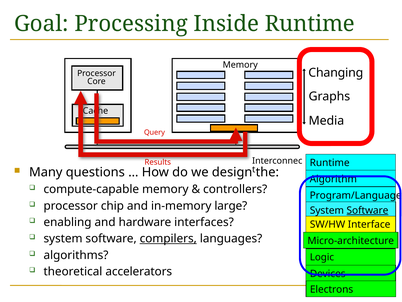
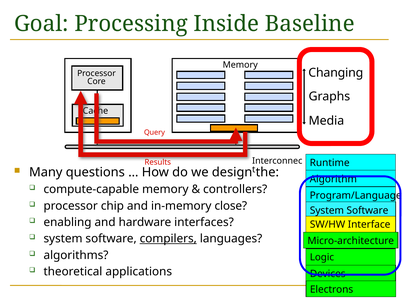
Inside Runtime: Runtime -> Baseline (310, 24)
large: large -> close (231, 206)
Software underline: present -> none (367, 210)
accelerators: accelerators -> applications (139, 271)
